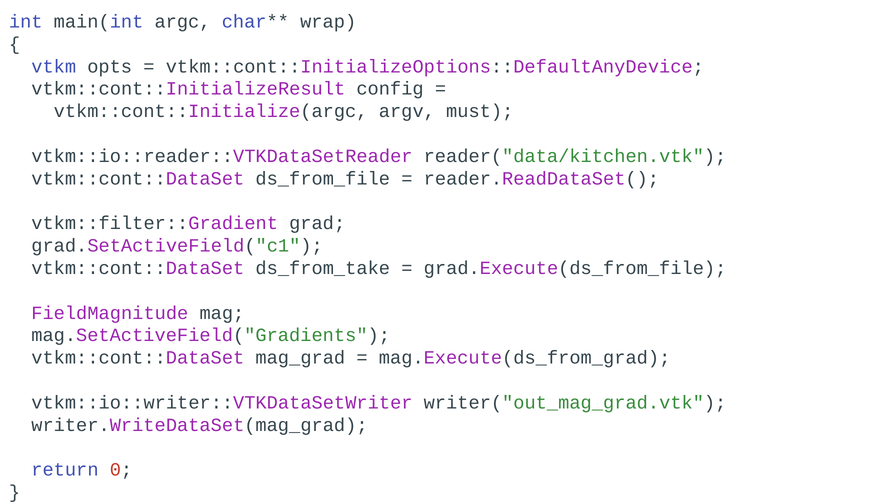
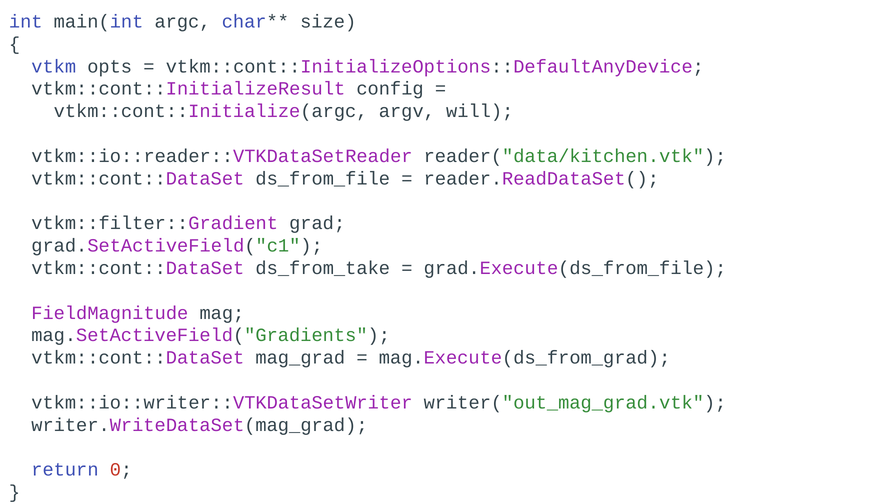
wrap: wrap -> size (328, 22)
must: must -> will (480, 111)
